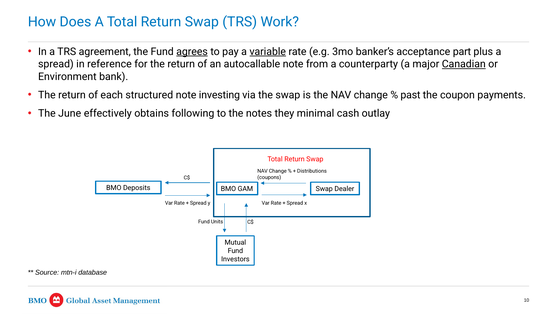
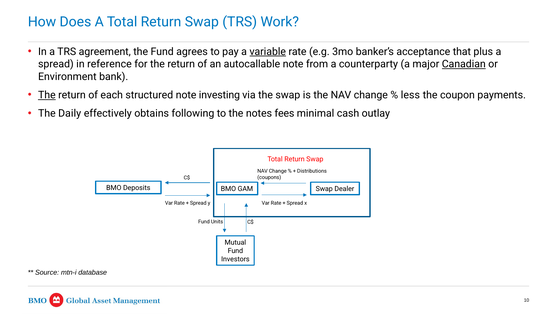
agrees underline: present -> none (192, 51)
part: part -> that (462, 51)
The underline: none -> present (47, 95)
past: past -> less (410, 95)
June: June -> Daily (70, 113)
they: they -> fees (284, 113)
